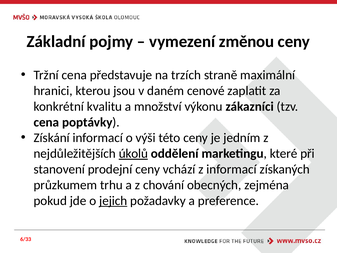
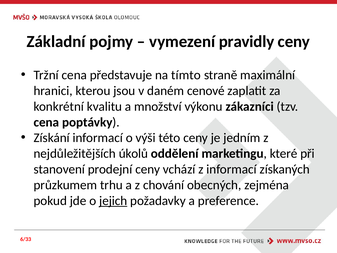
změnou: změnou -> pravidly (247, 41)
trzích: trzích -> tímto (186, 75)
úkolů underline: present -> none (133, 153)
